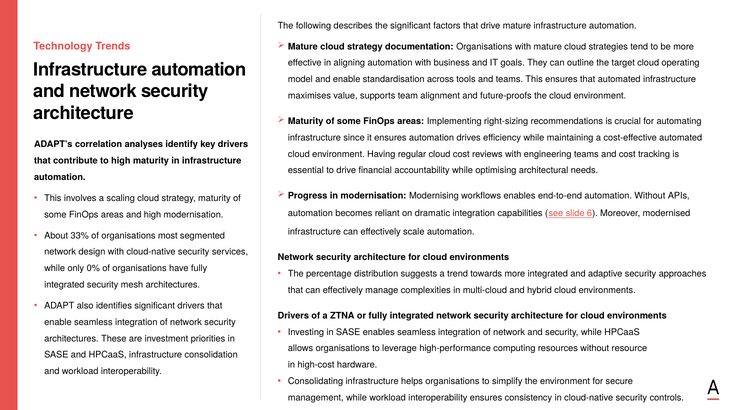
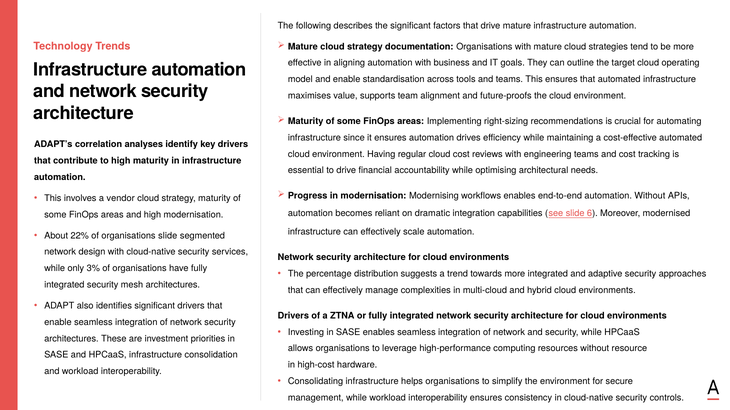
scaling: scaling -> vendor (121, 199)
33%: 33% -> 22% (80, 236)
organisations most: most -> slide (168, 236)
0%: 0% -> 3% (93, 269)
